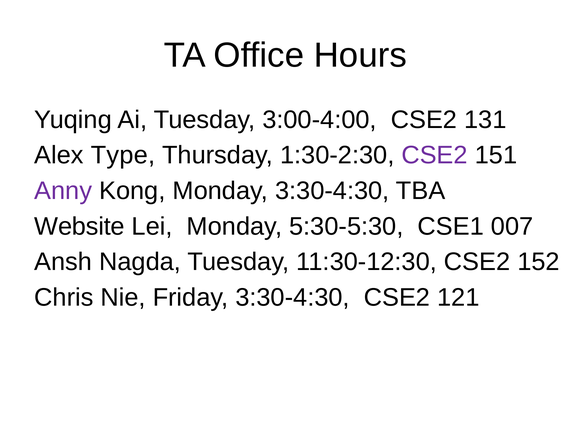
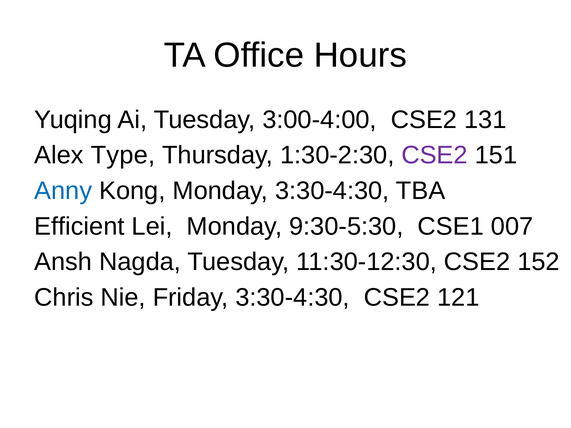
Anny colour: purple -> blue (63, 191)
Website: Website -> Efficient (79, 226)
5:30-5:30: 5:30-5:30 -> 9:30-5:30 (346, 226)
